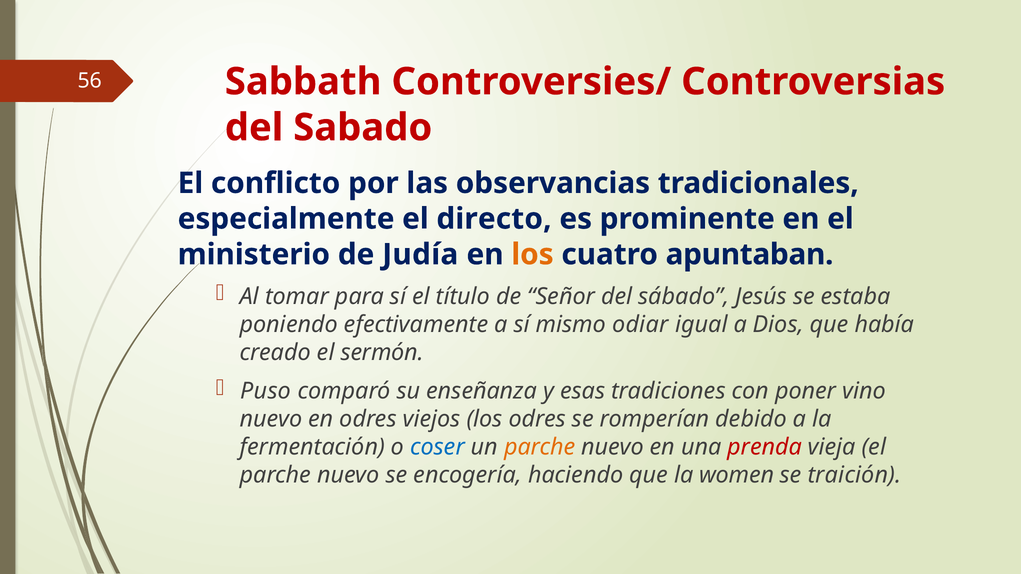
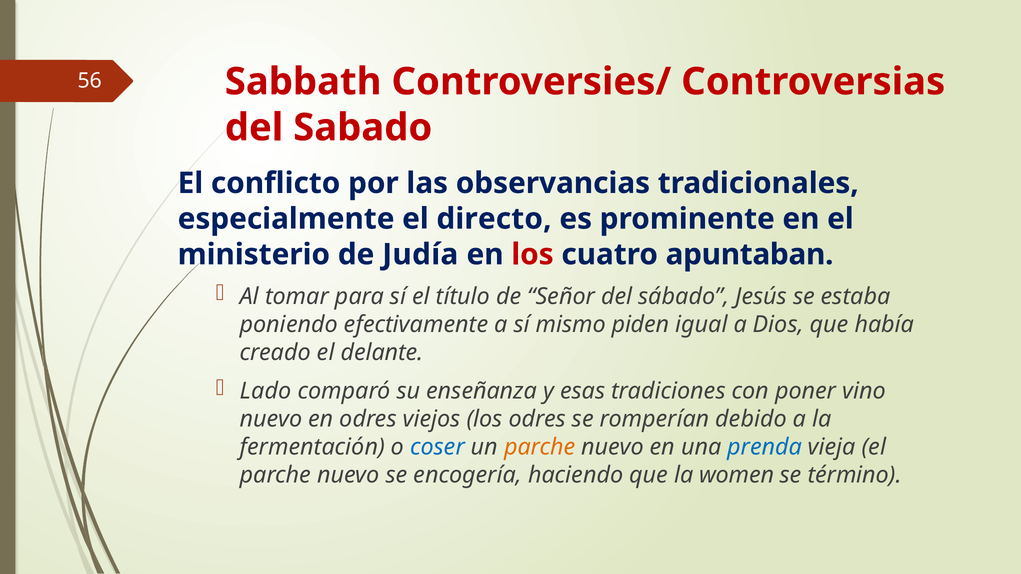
los colour: orange -> red (532, 255)
odiar: odiar -> piden (641, 325)
sermón: sermón -> delante (382, 353)
Puso: Puso -> Lado (266, 391)
prenda colour: red -> blue (765, 447)
traición: traición -> término (855, 476)
